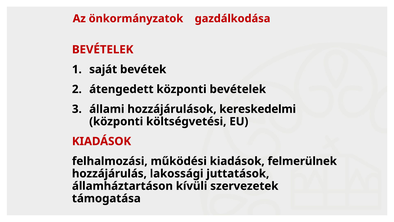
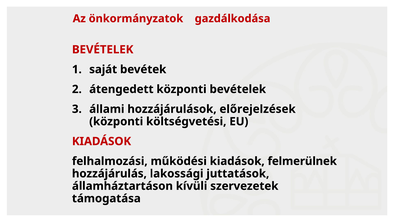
kereskedelmi: kereskedelmi -> előrejelzések (258, 109)
